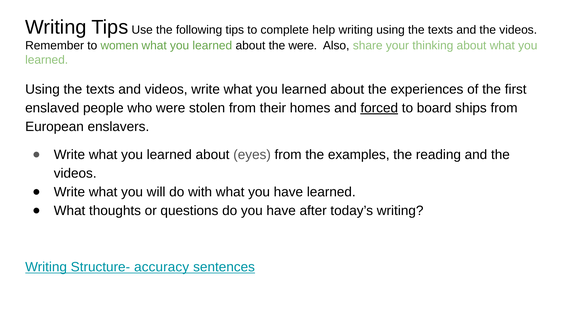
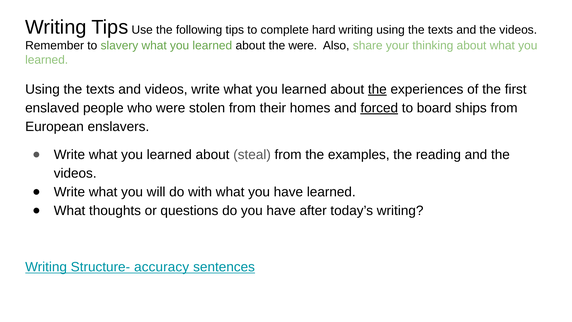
help: help -> hard (324, 30)
women: women -> slavery (119, 46)
the underline: none -> present (377, 89)
eyes: eyes -> steal (252, 155)
